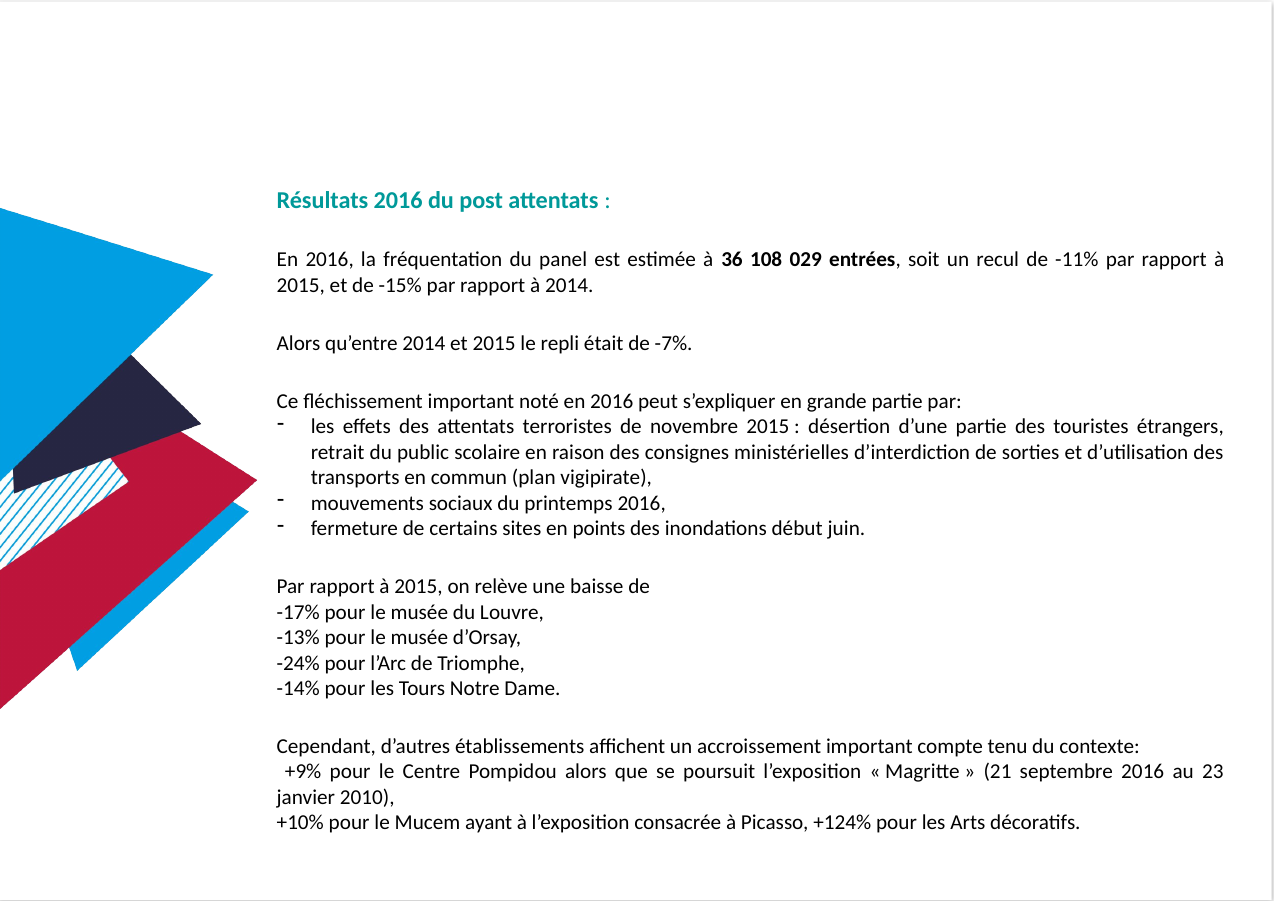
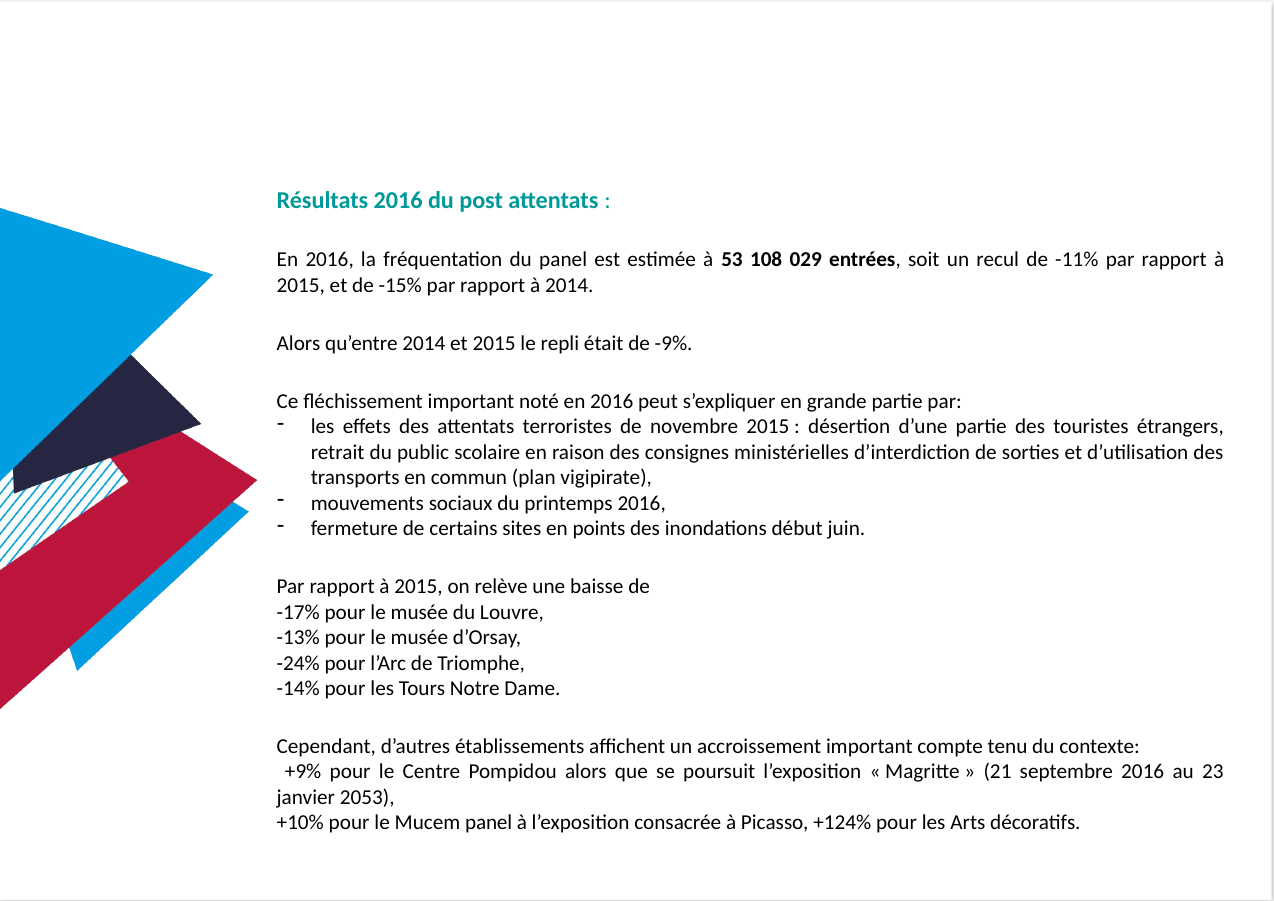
36: 36 -> 53 (732, 260)
-7%: -7% -> -9% (674, 343)
2010: 2010 -> 2053 (367, 798)
Mucem ayant: ayant -> panel (489, 823)
